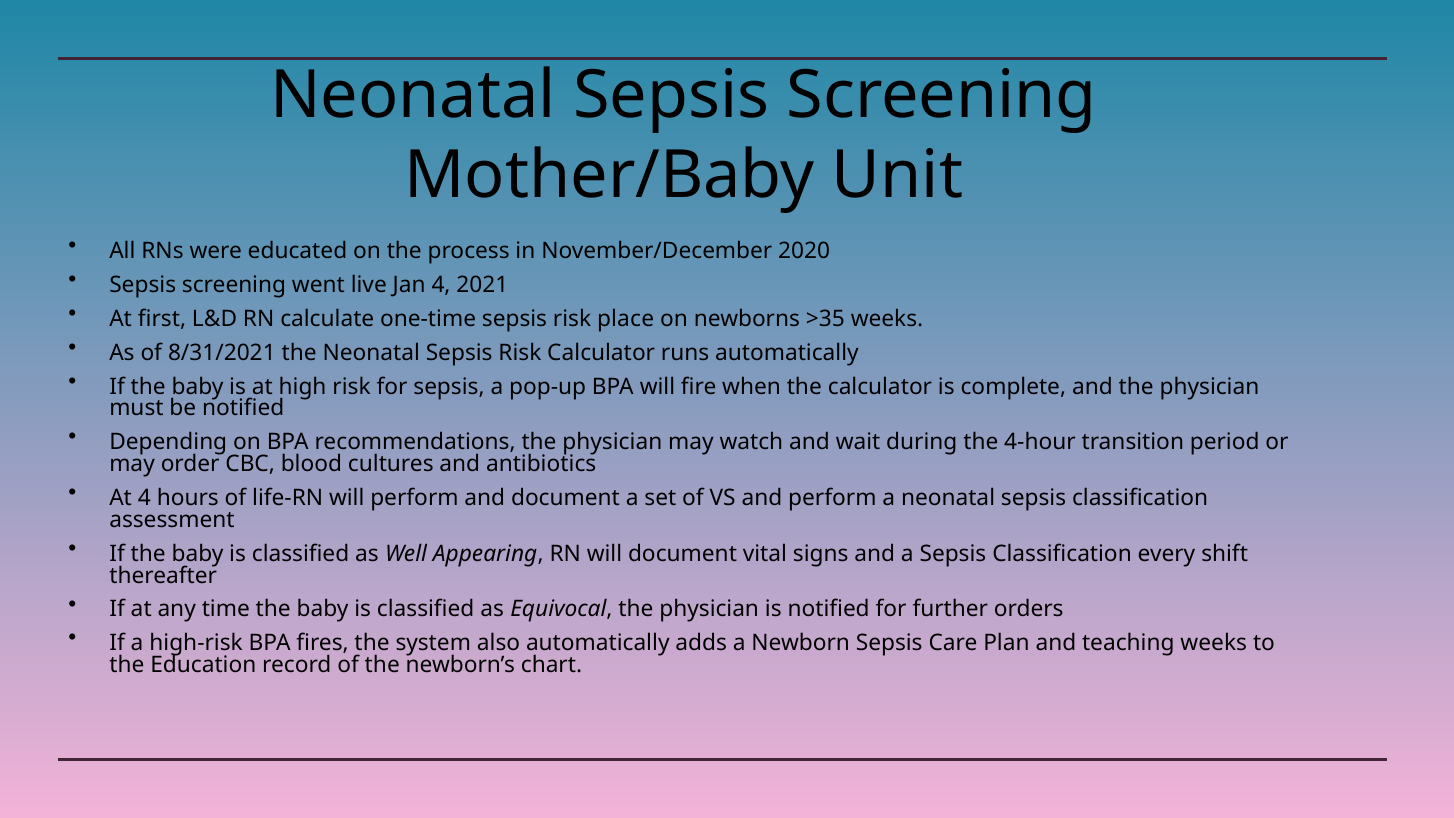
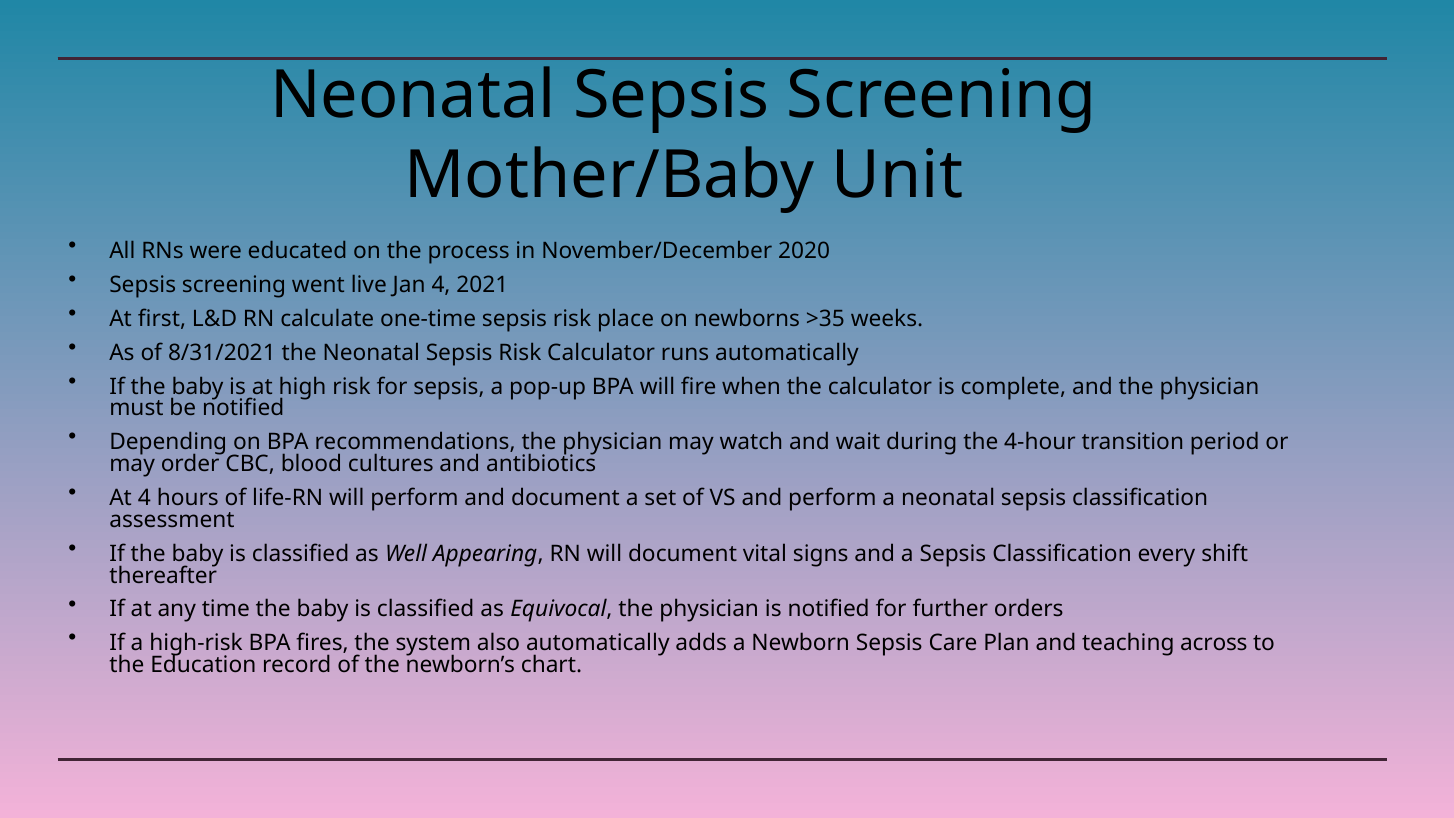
teaching weeks: weeks -> across (1214, 643)
